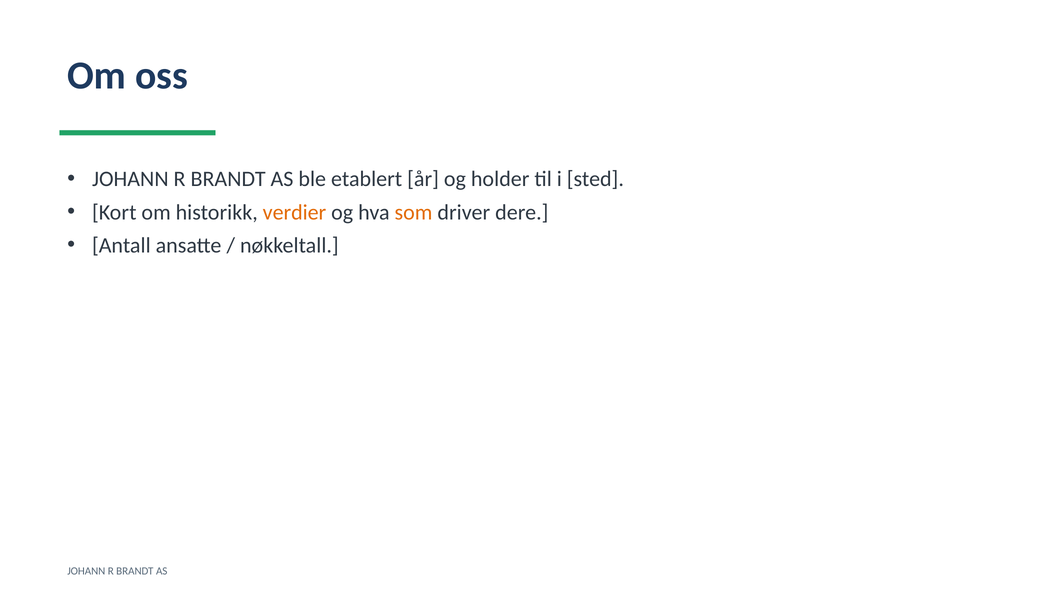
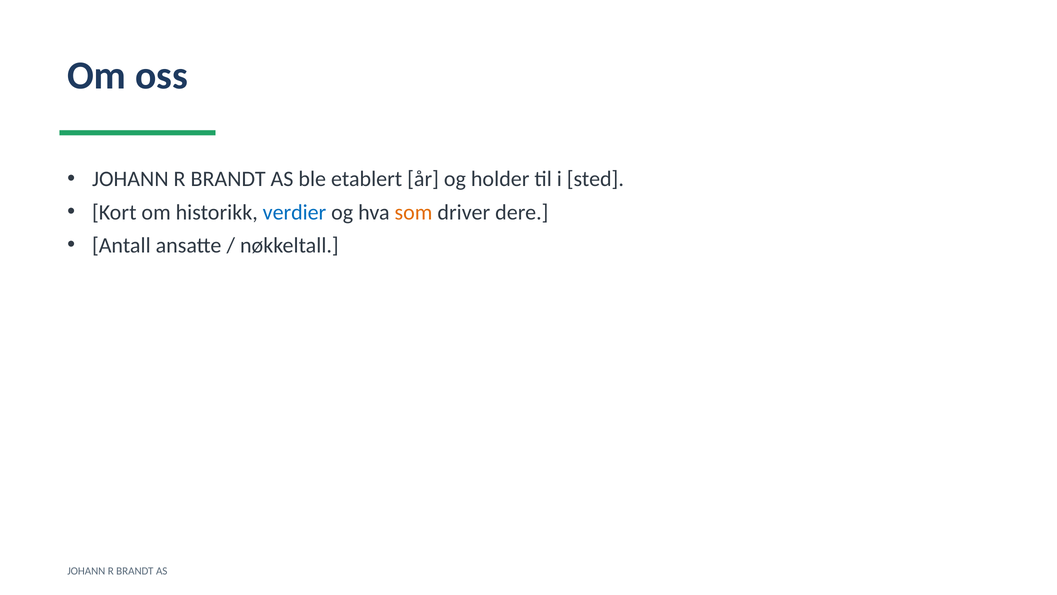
verdier colour: orange -> blue (294, 212)
